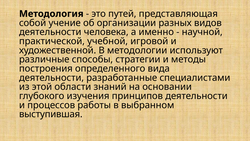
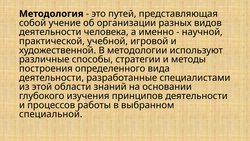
выступившая: выступившая -> специальной (51, 114)
